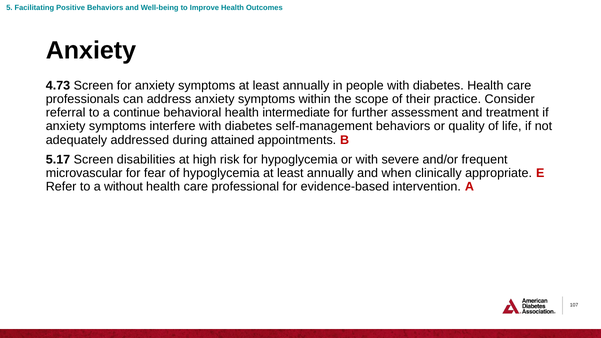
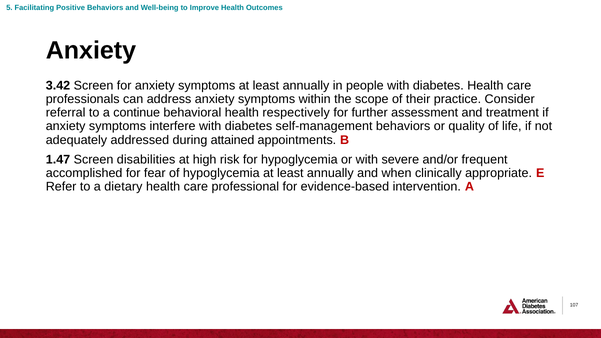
4.73: 4.73 -> 3.42 (58, 86)
intermediate: intermediate -> respectively (296, 113)
5.17: 5.17 -> 1.47 (58, 160)
microvascular: microvascular -> accomplished (84, 173)
without: without -> dietary (123, 187)
